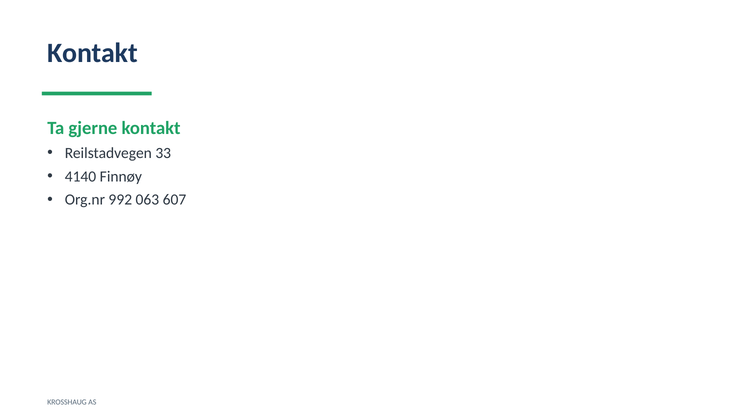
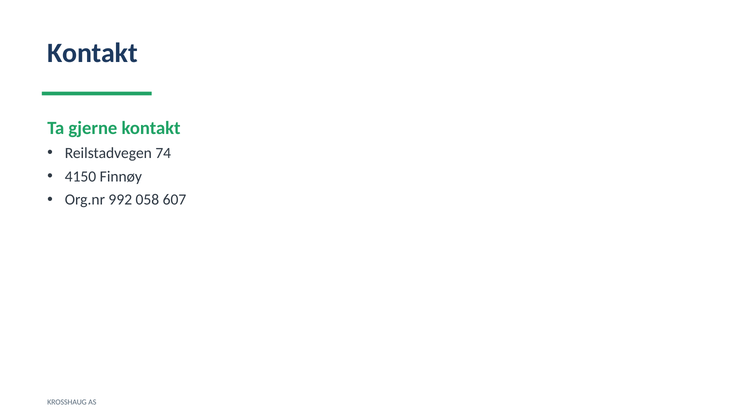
33: 33 -> 74 (163, 153)
4140: 4140 -> 4150 (80, 176)
063: 063 -> 058 (147, 200)
